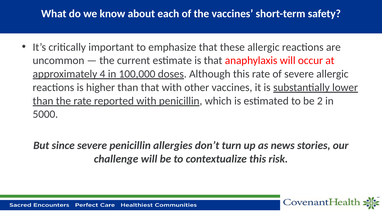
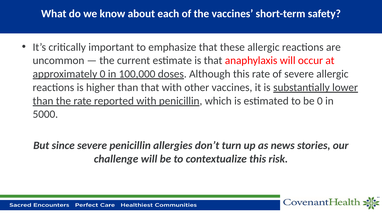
approximately 4: 4 -> 0 (103, 74)
be 2: 2 -> 0 (320, 101)
